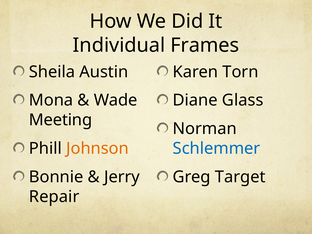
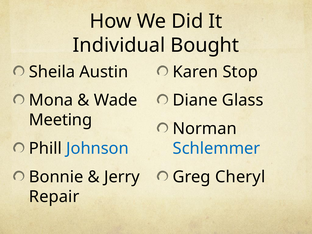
Frames: Frames -> Bought (205, 45)
Torn: Torn -> Stop (240, 72)
Johnson colour: orange -> blue (97, 148)
Target: Target -> Cheryl (240, 177)
